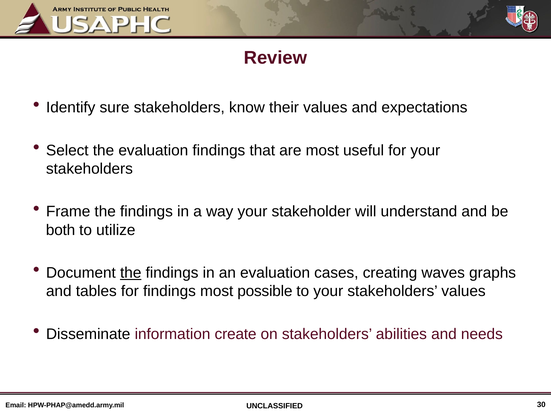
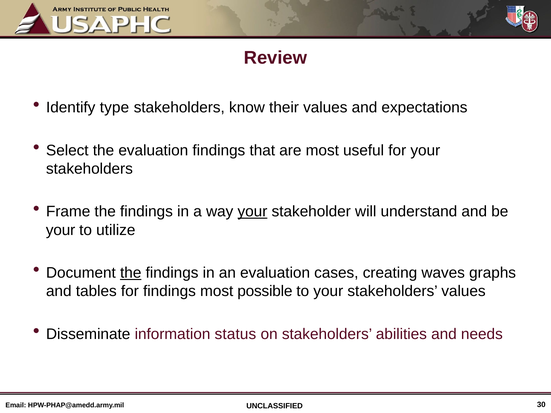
sure: sure -> type (114, 108)
your underline: none -> present (252, 212)
both: both -> your (61, 230)
create: create -> status (235, 334)
